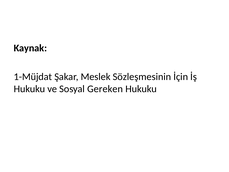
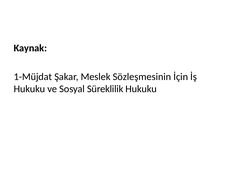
Gereken: Gereken -> Süreklilik (105, 89)
